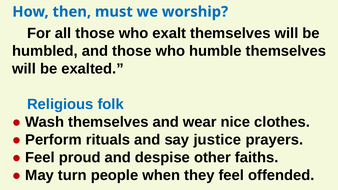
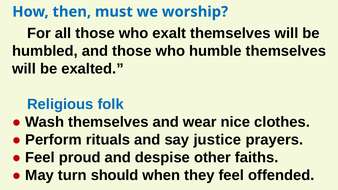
people: people -> should (115, 175)
